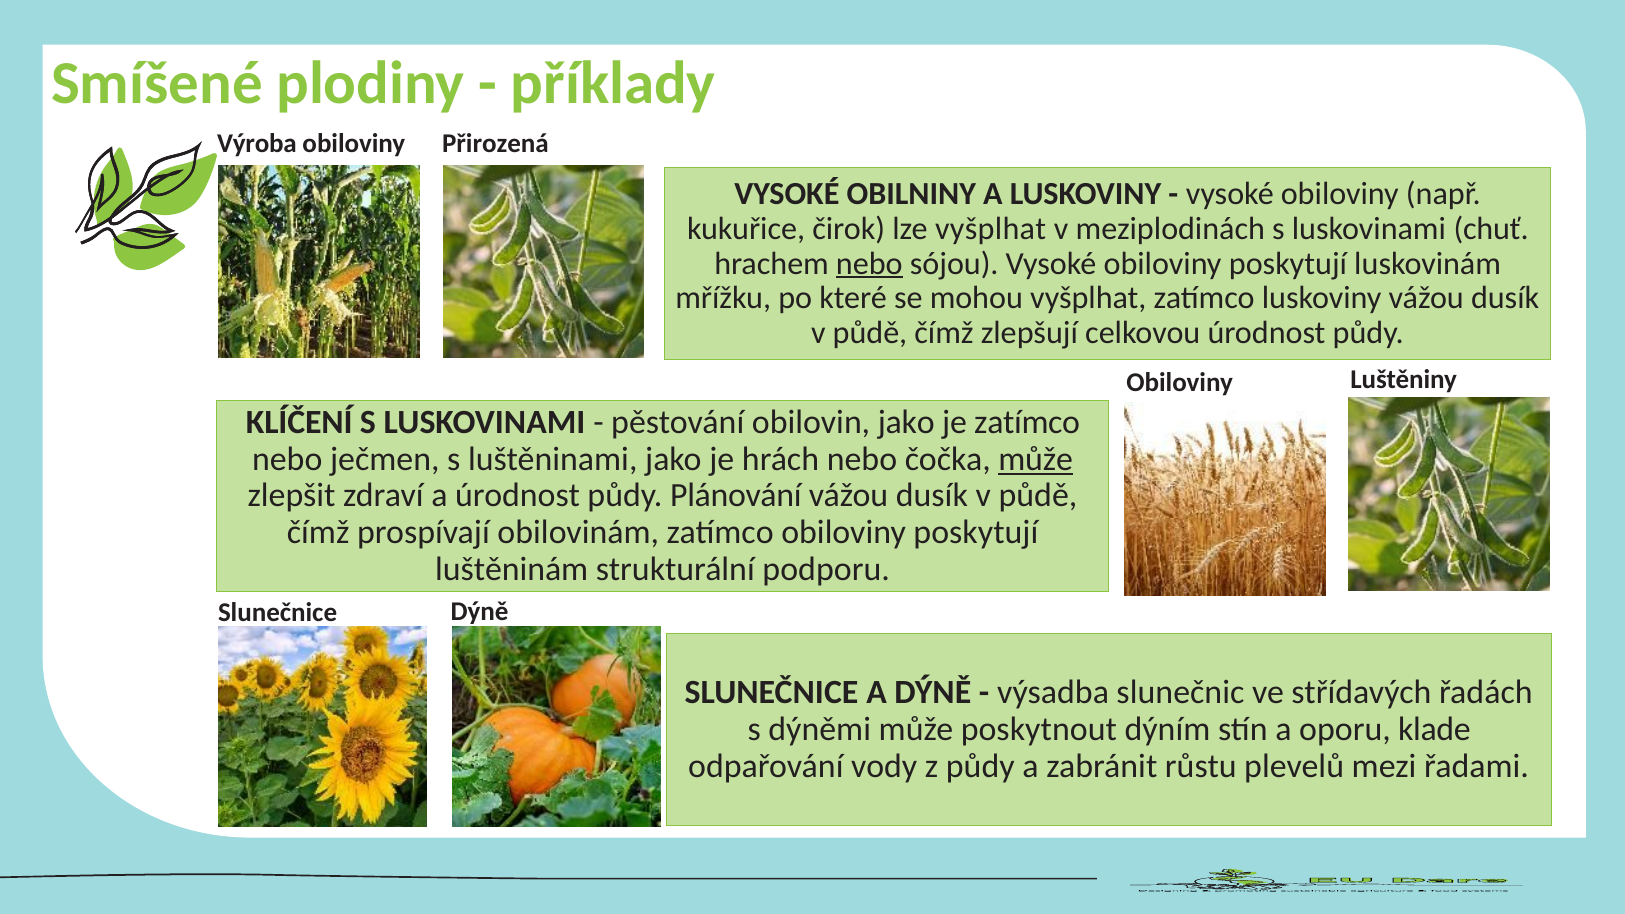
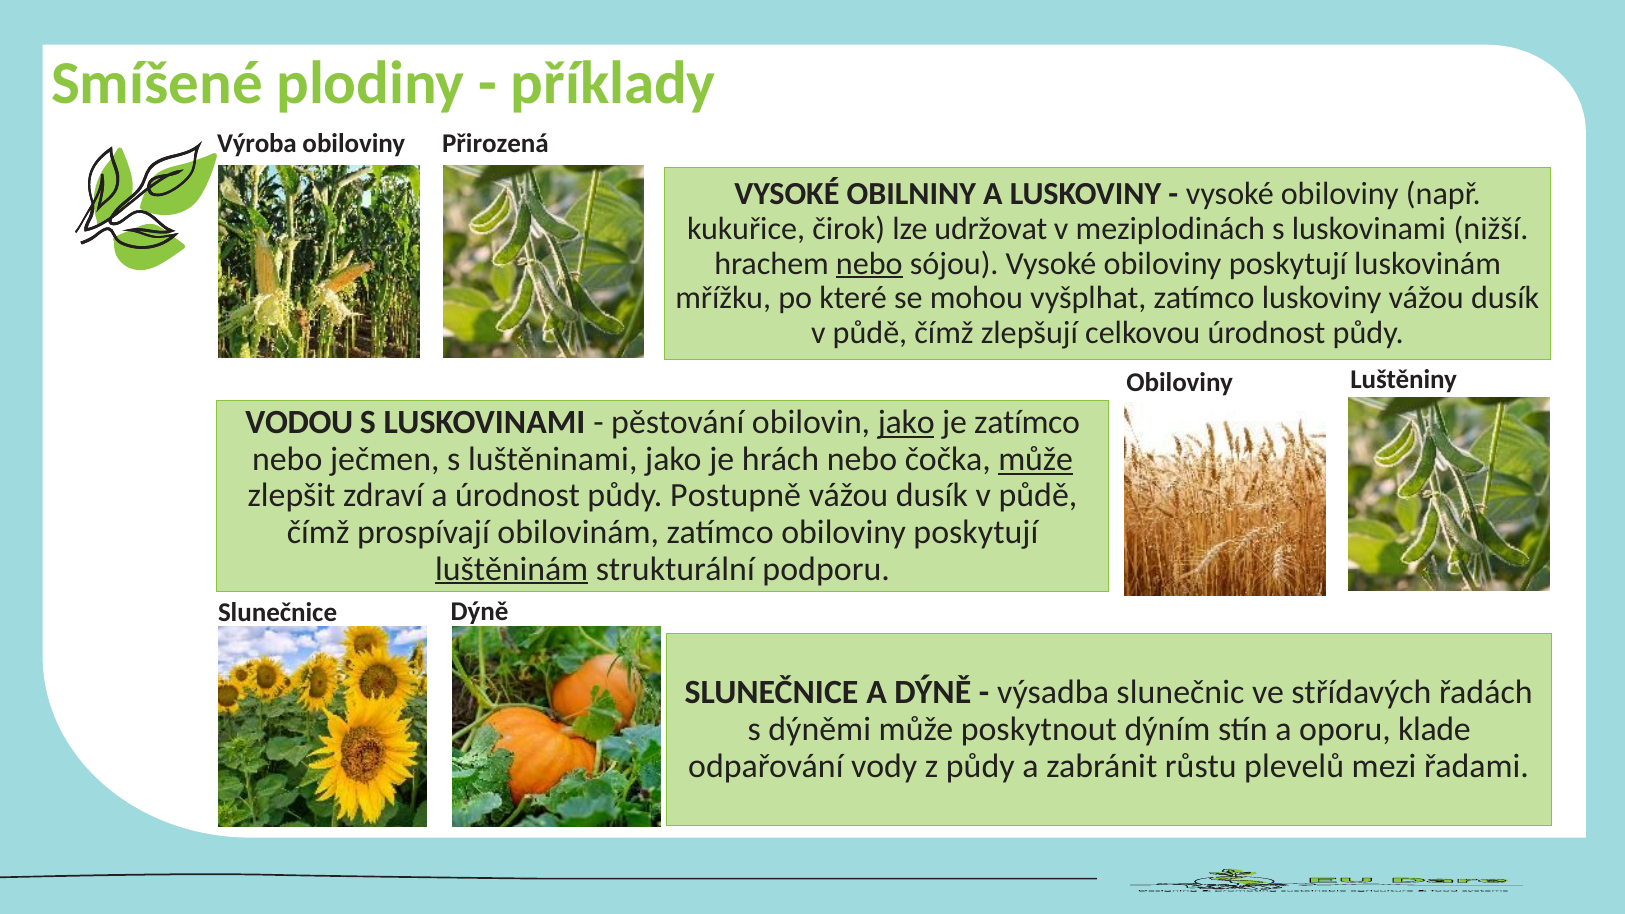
lze vyšplhat: vyšplhat -> udržovat (991, 229)
chuť: chuť -> nižší (1491, 229)
KLÍČENÍ: KLÍČENÍ -> VODOU (299, 423)
jako underline: none -> present (906, 423)
Plánování: Plánování -> Postupně (736, 496)
luštěninám underline: none -> present (512, 569)
